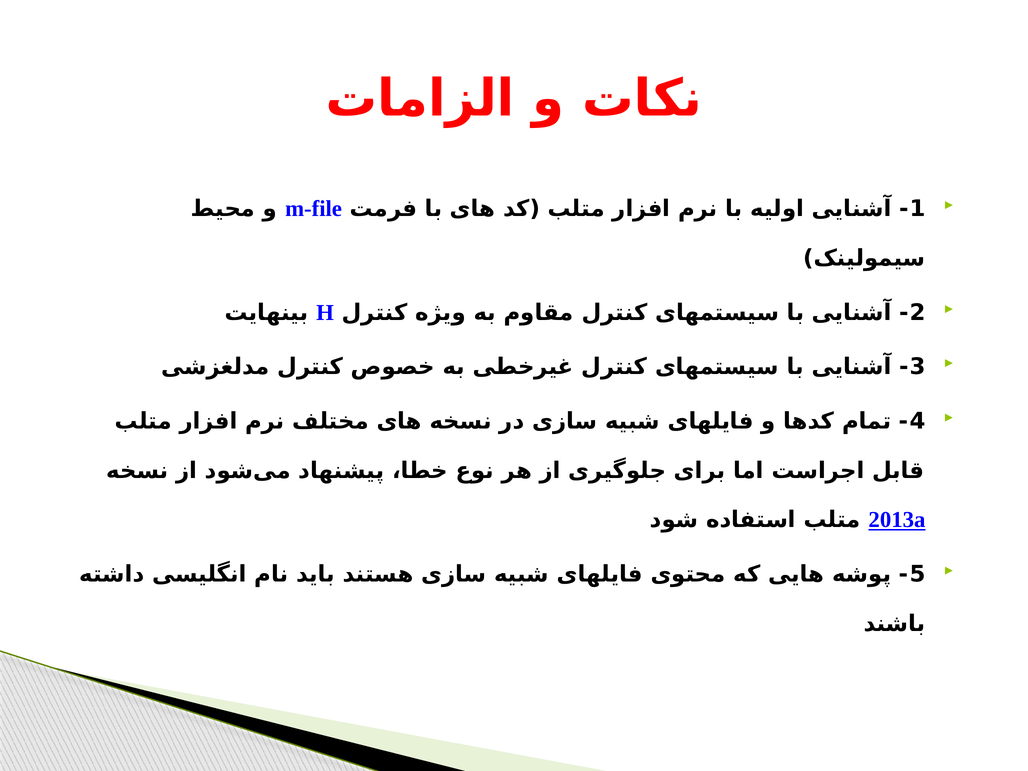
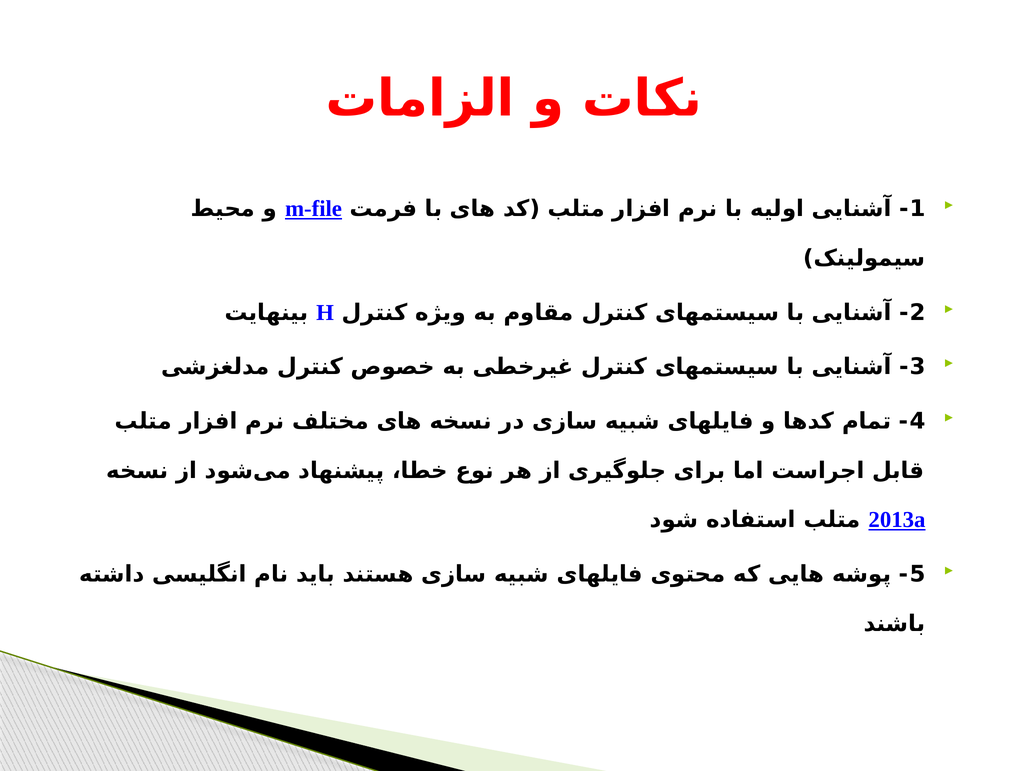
m-file underline: none -> present (314, 209)
